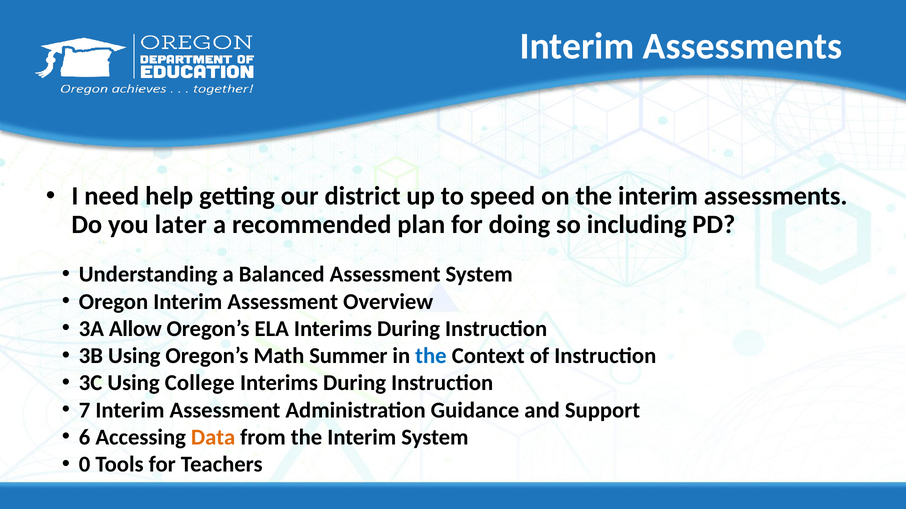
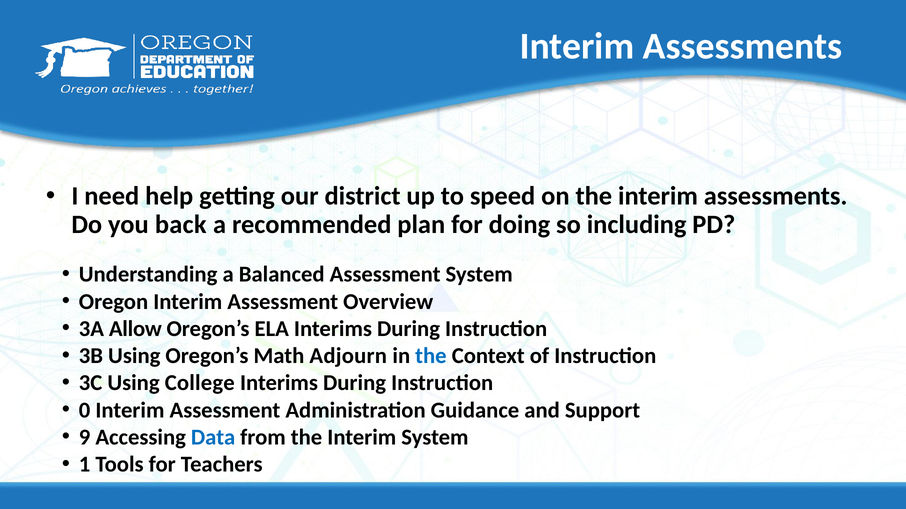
later: later -> back (181, 225)
Summer: Summer -> Adjourn (348, 356)
7: 7 -> 0 (85, 411)
6: 6 -> 9 (85, 438)
Data colour: orange -> blue (213, 438)
0: 0 -> 1 (85, 465)
